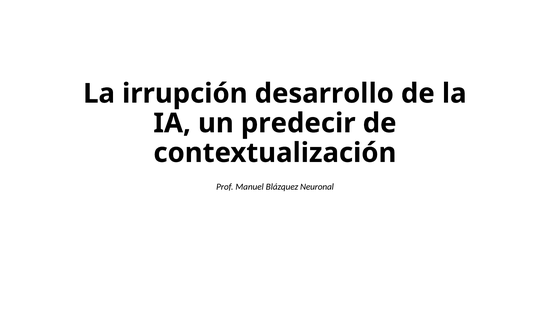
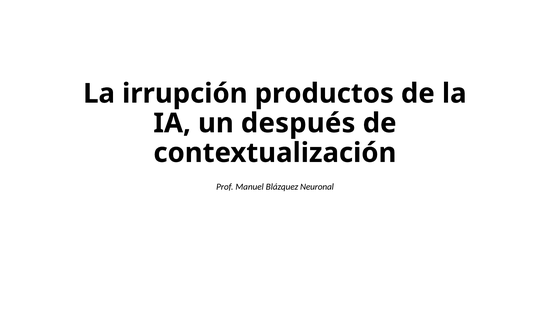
desarrollo: desarrollo -> productos (324, 94)
predecir: predecir -> después (298, 123)
